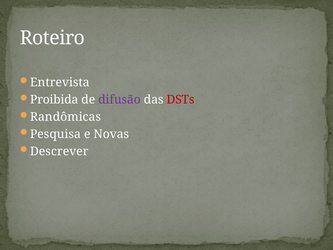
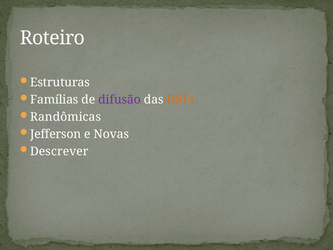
Entrevista: Entrevista -> Estruturas (60, 82)
Proibida: Proibida -> Famílias (54, 100)
DSTs colour: red -> orange (181, 100)
Pesquisa: Pesquisa -> Jefferson (56, 134)
